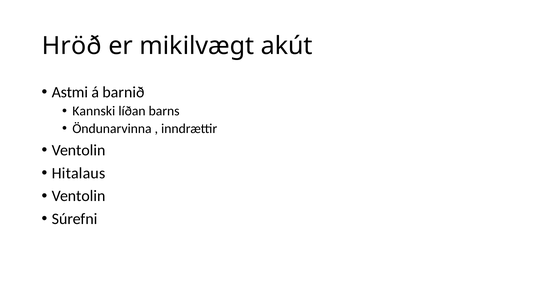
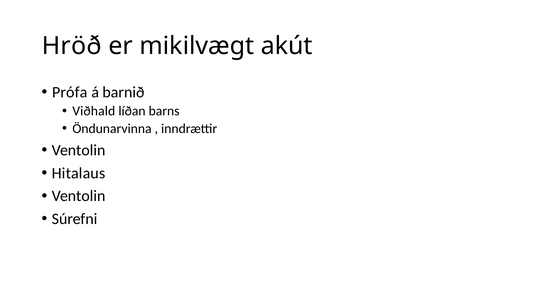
Astmi: Astmi -> Prófa (70, 92)
Kannski: Kannski -> Viðhald (94, 111)
